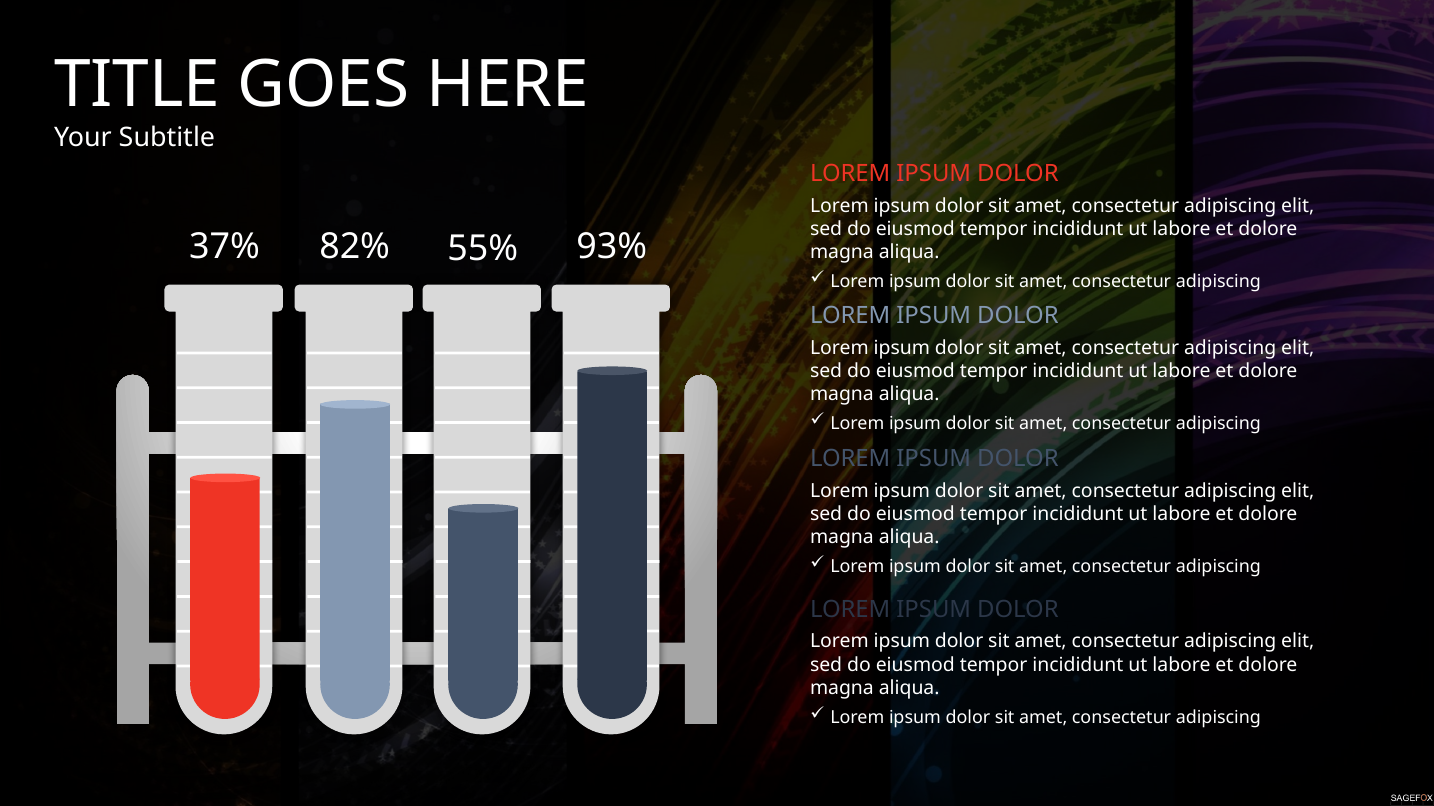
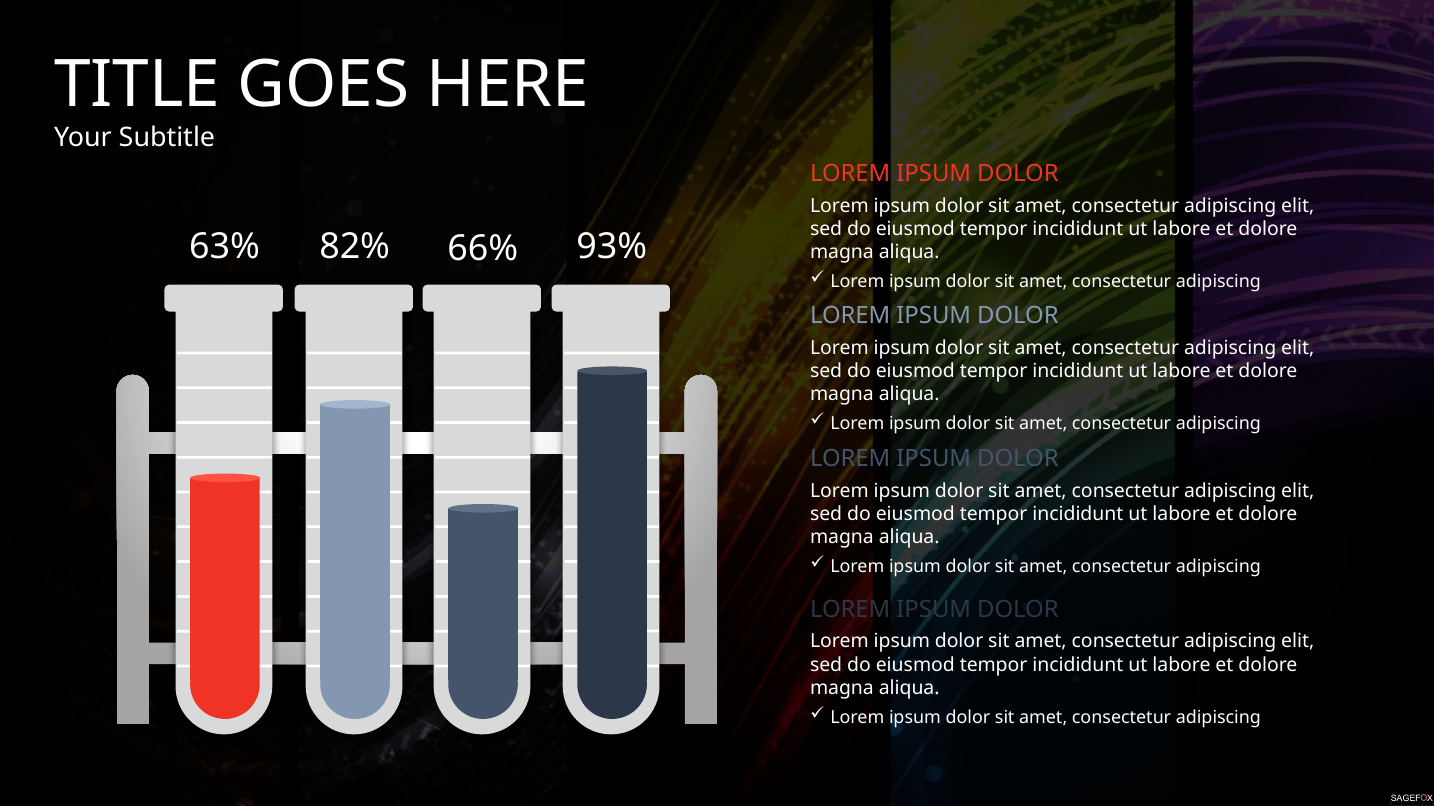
37%: 37% -> 63% (225, 247)
55%: 55% -> 66% (483, 248)
